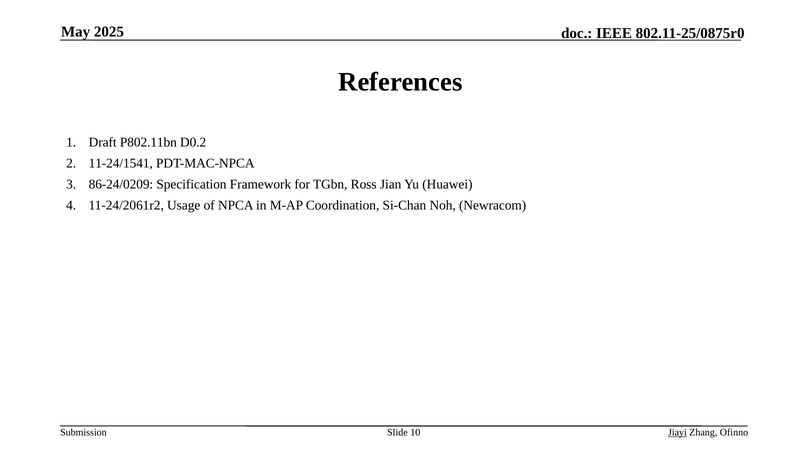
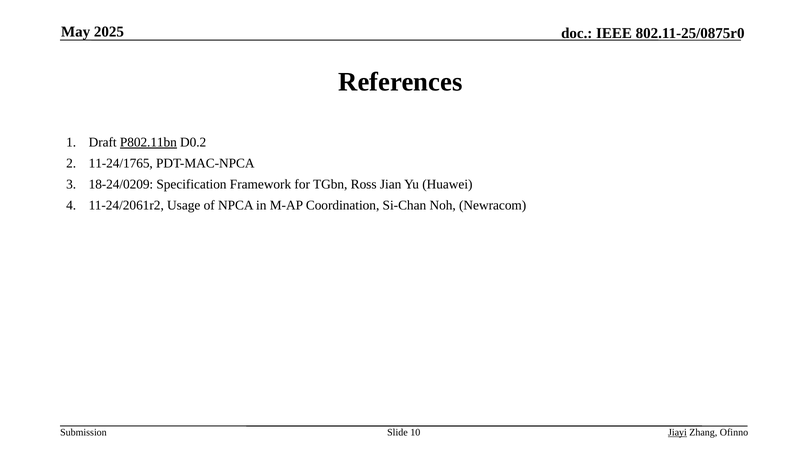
P802.11bn underline: none -> present (148, 142)
11-24/1541: 11-24/1541 -> 11-24/1765 (121, 163)
86-24/0209: 86-24/0209 -> 18-24/0209 (121, 184)
